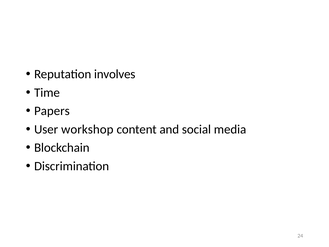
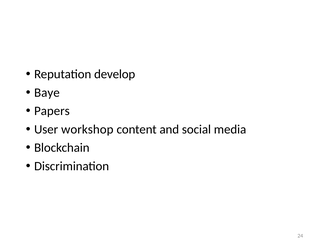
involves: involves -> develop (115, 74)
Time: Time -> Baye (47, 93)
